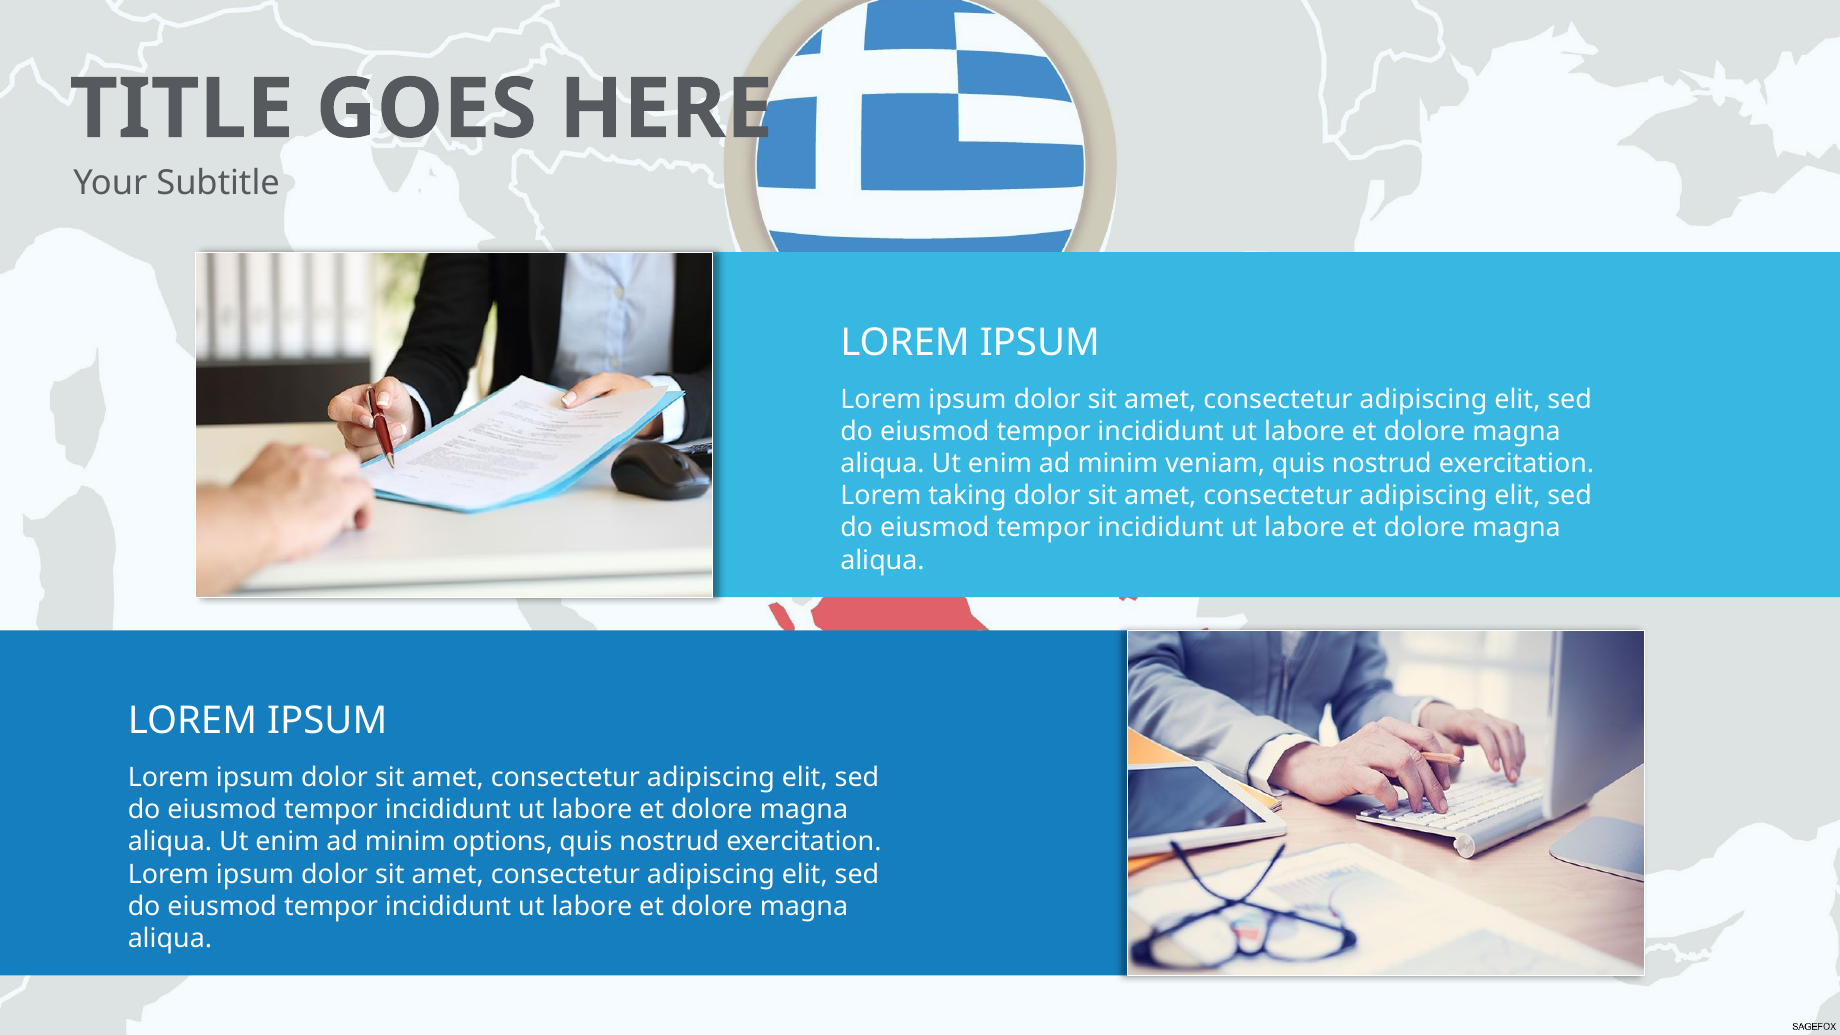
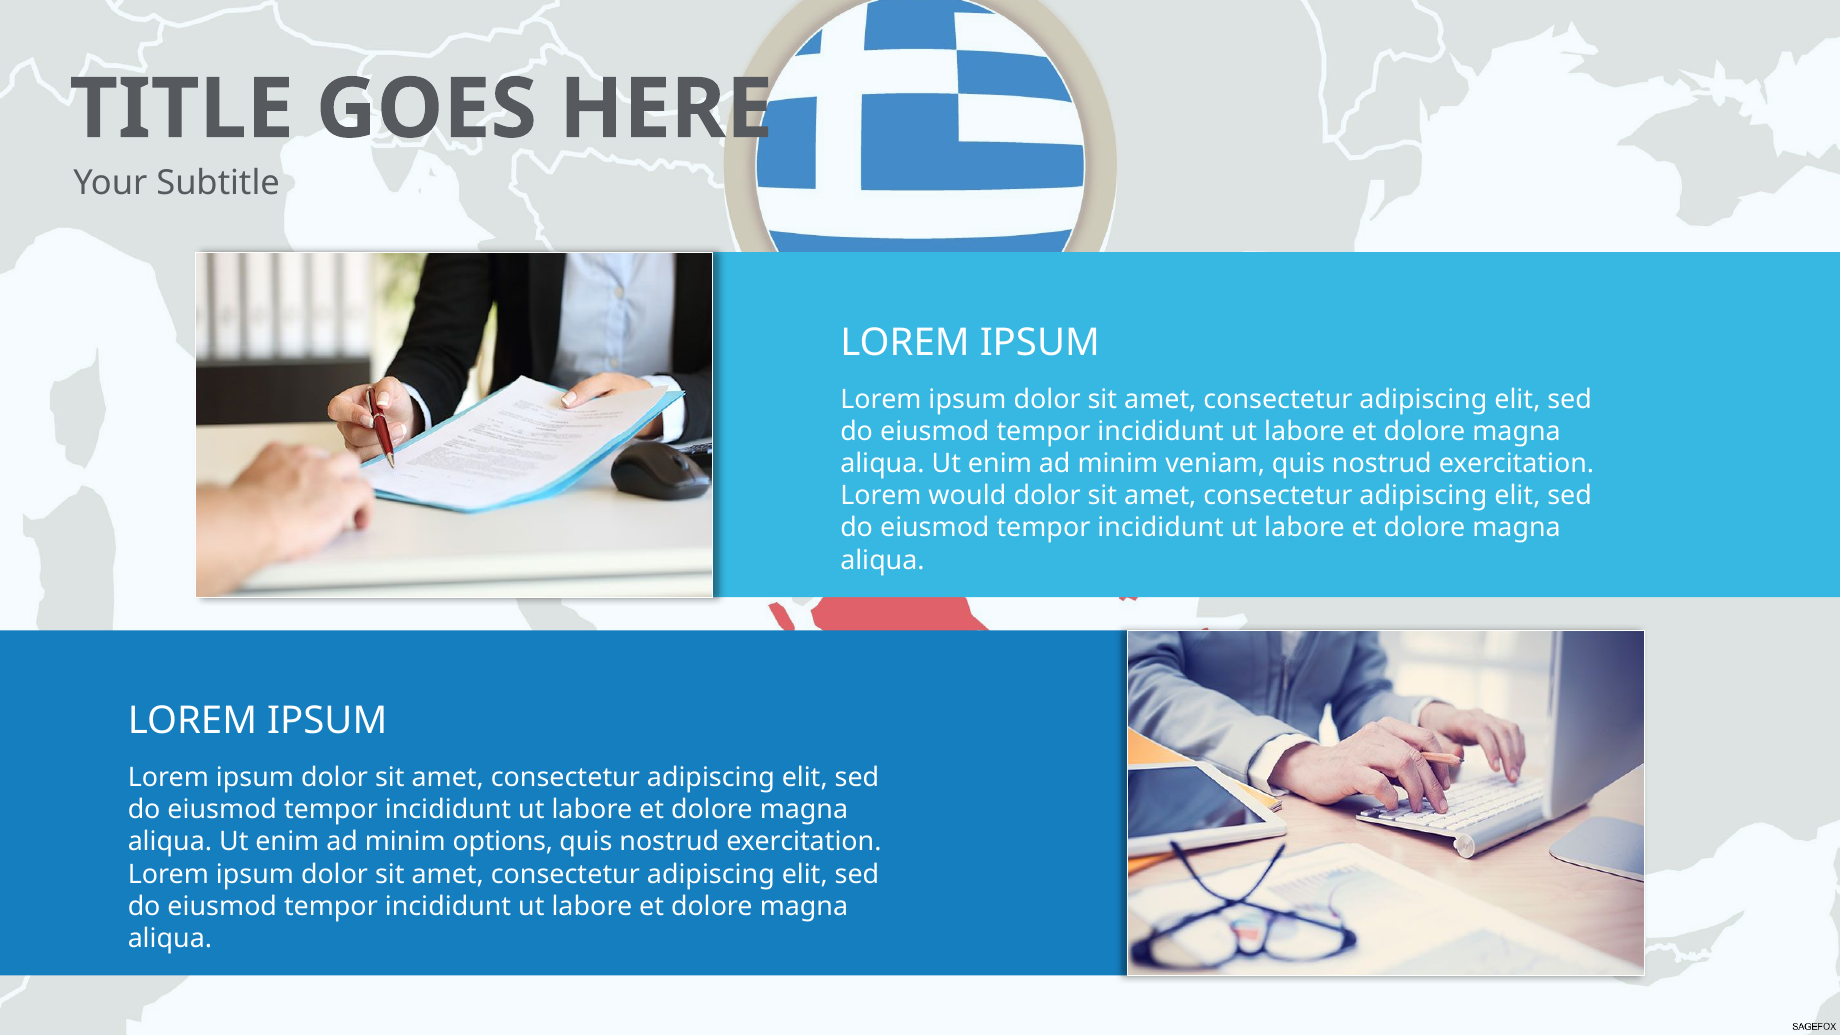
taking: taking -> would (967, 496)
